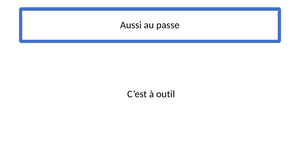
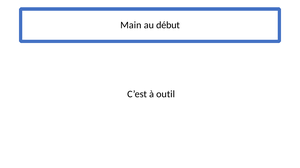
Aussi: Aussi -> Main (131, 25)
passe: passe -> début (168, 25)
